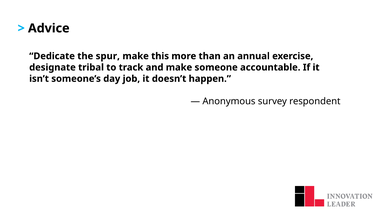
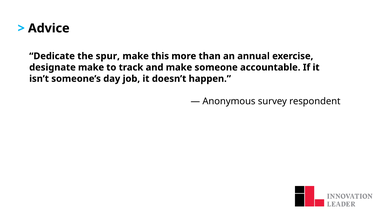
designate tribal: tribal -> make (91, 67)
